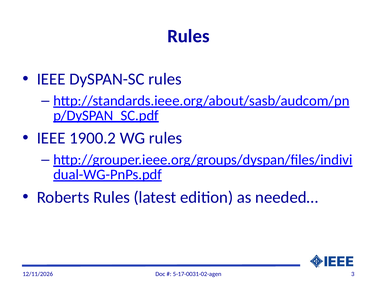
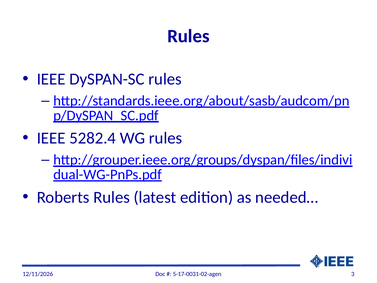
1900.2: 1900.2 -> 5282.4 (93, 138)
